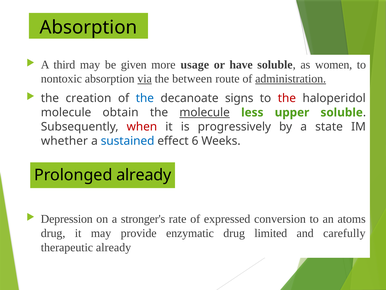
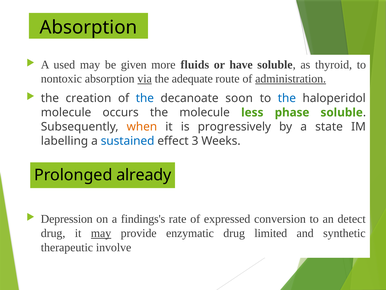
third: third -> used (64, 65)
usage: usage -> fluids (195, 65)
women: women -> thyroid (334, 65)
between: between -> adequate (192, 79)
signs: signs -> soon (239, 98)
the colour: red -> blue (287, 98)
obtain: obtain -> occurs (121, 112)
molecule underline: present -> none (205, 112)
upper: upper -> phase (292, 112)
when colour: red -> orange (142, 126)
whether: whether -> labelling (64, 141)
6: 6 -> 3 (195, 141)
stronger's: stronger's -> findings's (143, 219)
atoms: atoms -> detect (352, 219)
may underline: none -> present (101, 233)
carefully: carefully -> synthetic (344, 233)
therapeutic already: already -> involve (114, 247)
